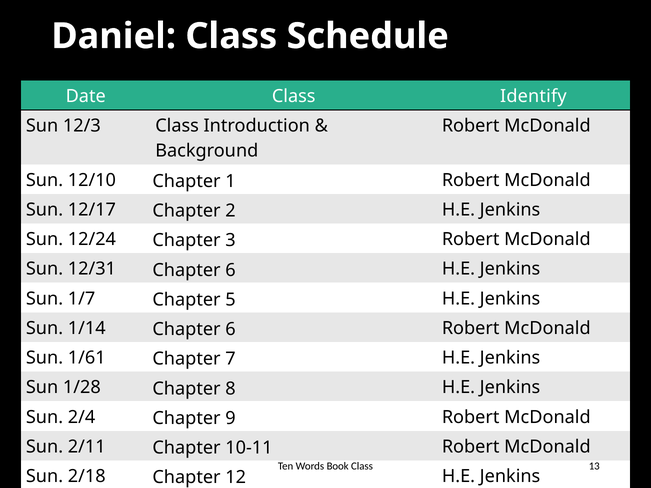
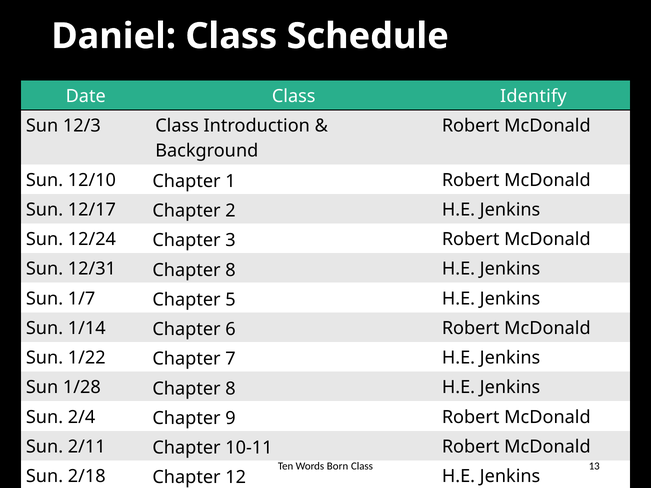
12/31 Chapter 6: 6 -> 8 (231, 270)
1/61: 1/61 -> 1/22 (87, 358)
Book: Book -> Born (338, 466)
